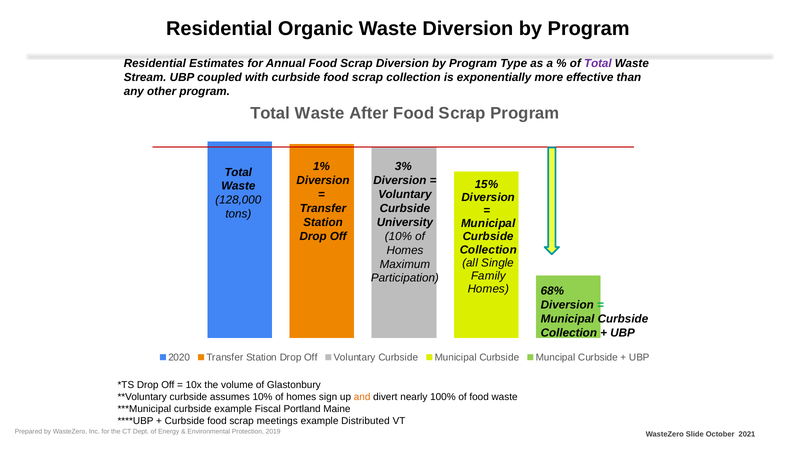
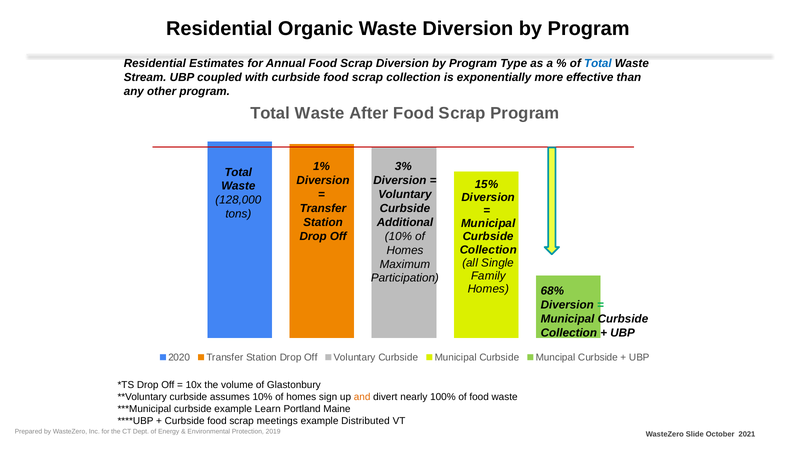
Total colour: purple -> blue (598, 64)
University: University -> Additional (405, 222)
Fiscal: Fiscal -> Learn (268, 409)
